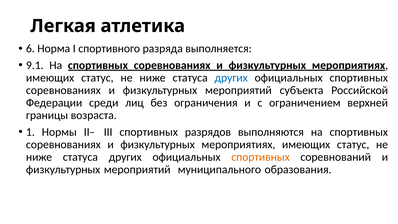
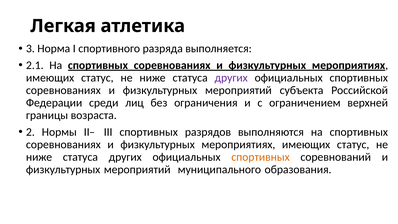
6: 6 -> 3 (30, 49)
9.1: 9.1 -> 2.1 (35, 65)
других colour: blue -> purple (231, 78)
1: 1 -> 2 (30, 132)
